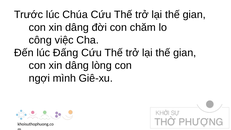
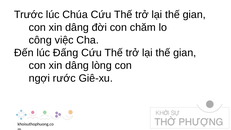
mình: mình -> rước (64, 78)
